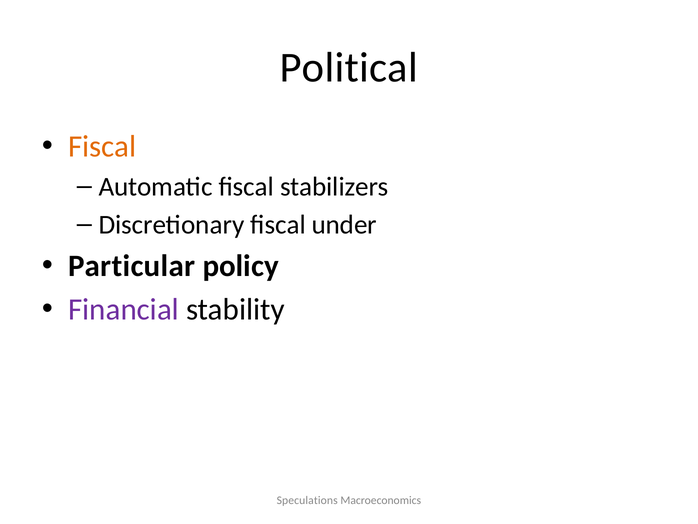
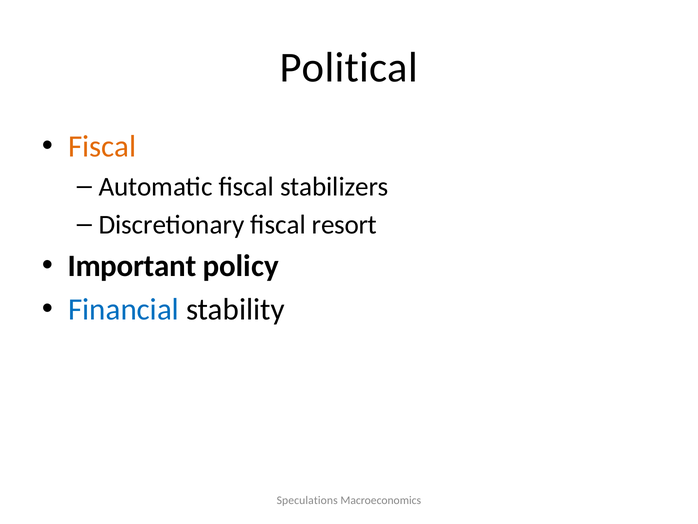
under: under -> resort (344, 225)
Particular: Particular -> Important (132, 266)
Financial colour: purple -> blue (124, 309)
